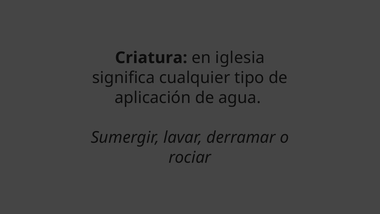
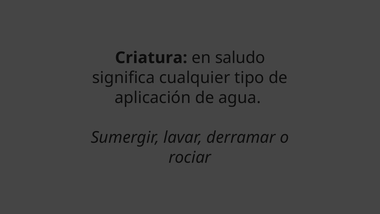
iglesia: iglesia -> saludo (240, 58)
